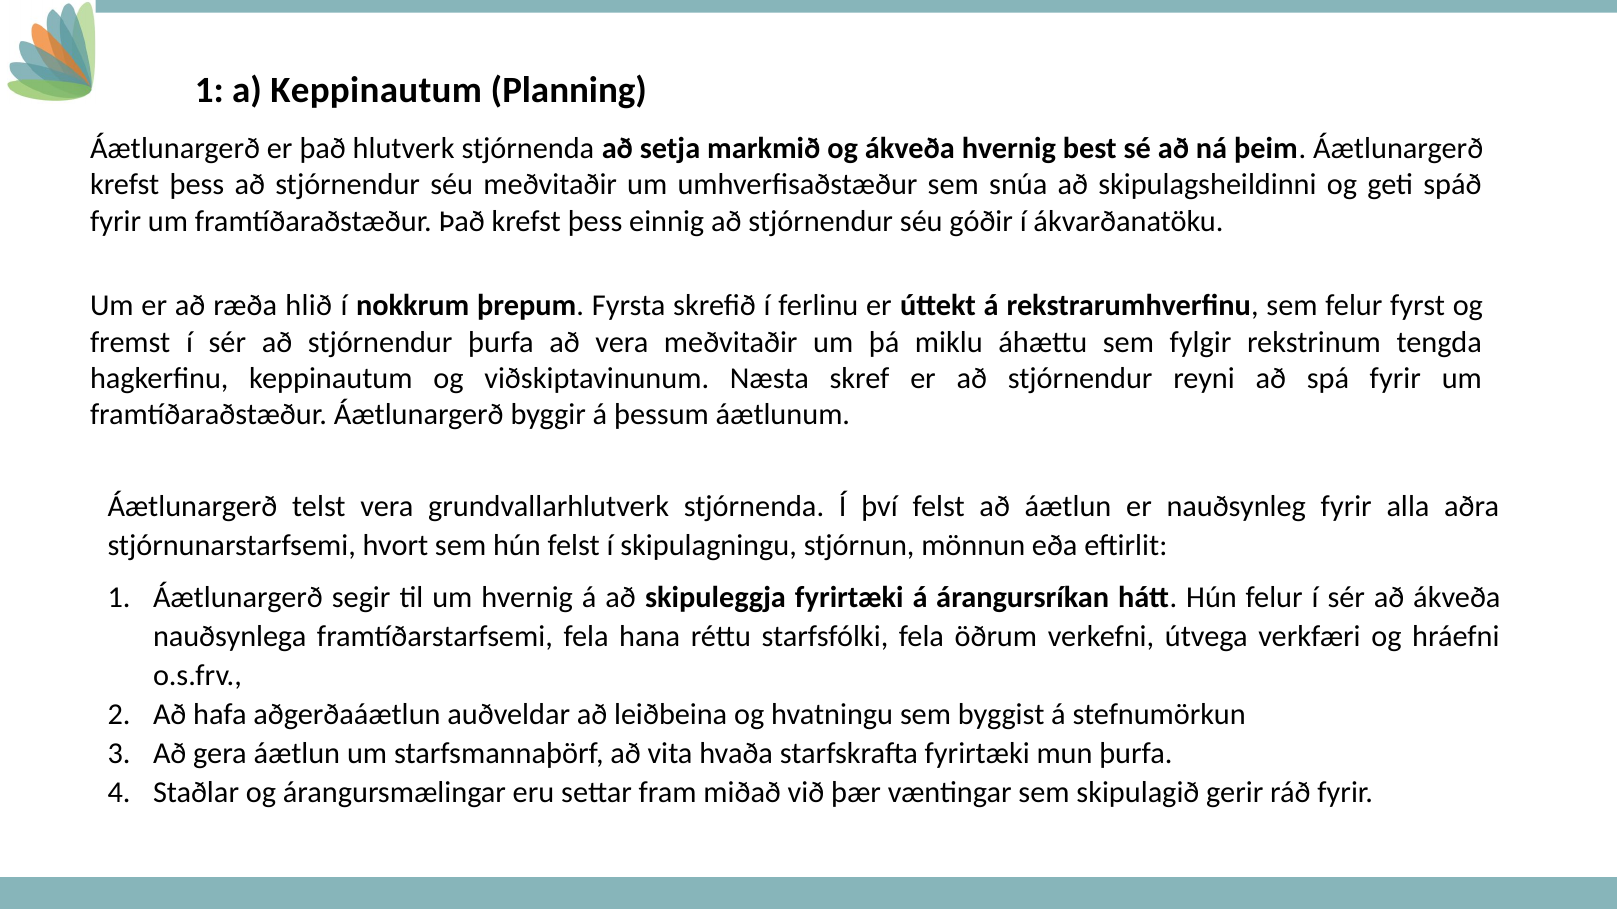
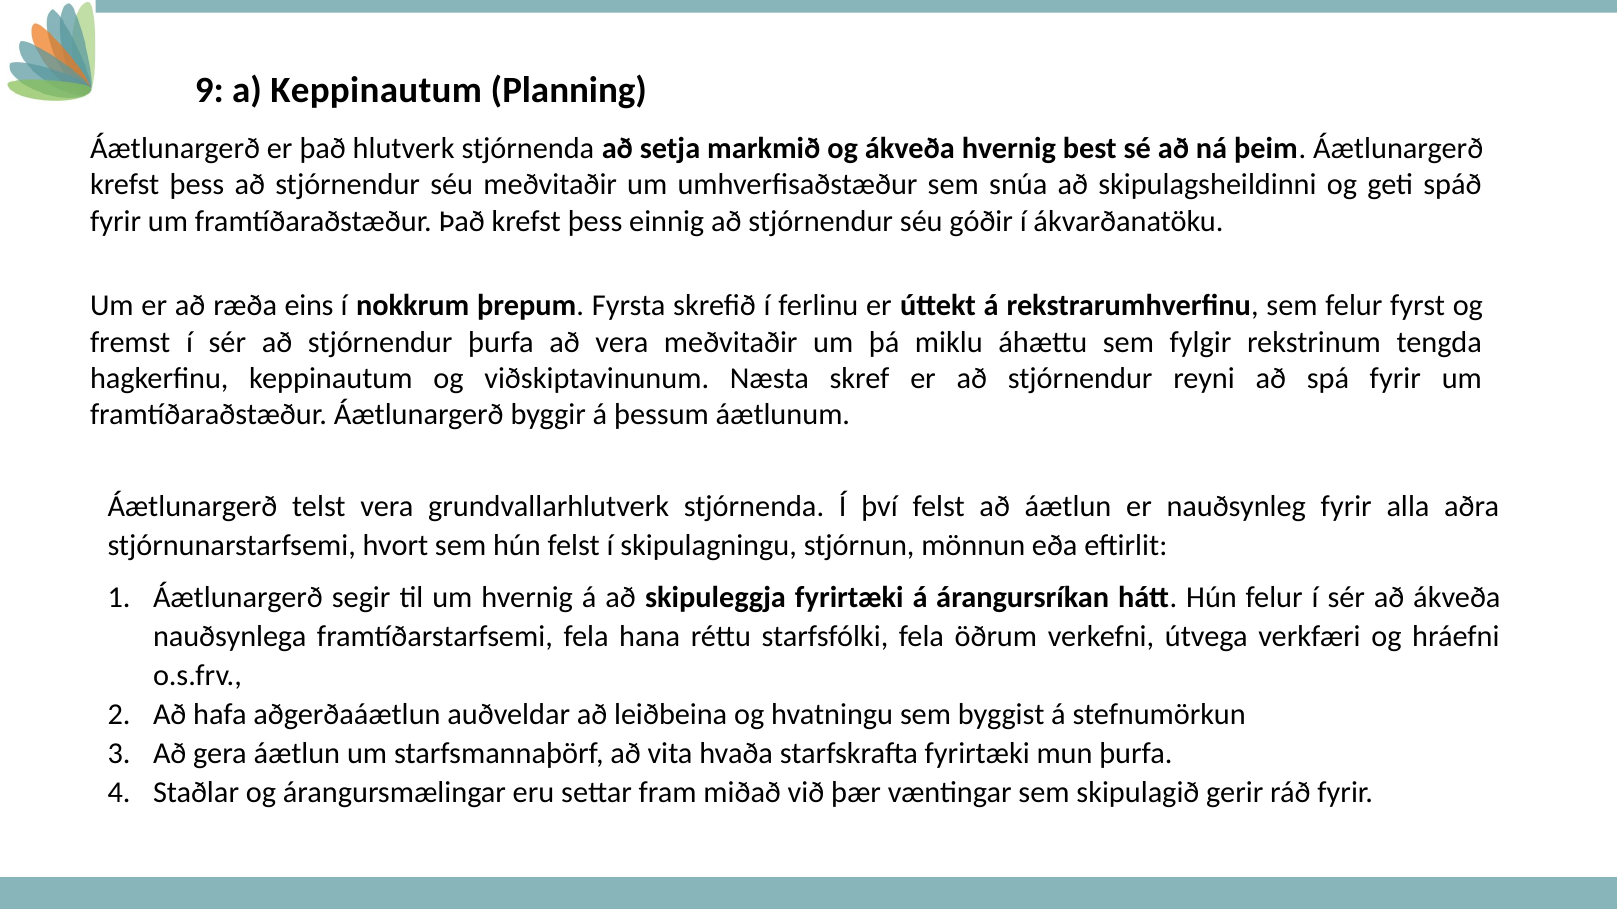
1: 1 -> 9 (209, 90)
hlið: hlið -> eins (309, 306)
